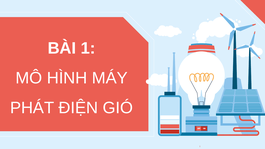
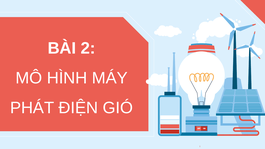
1: 1 -> 2 (88, 48)
